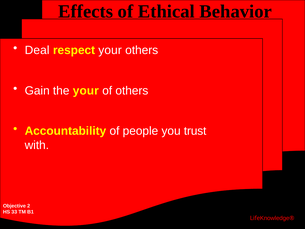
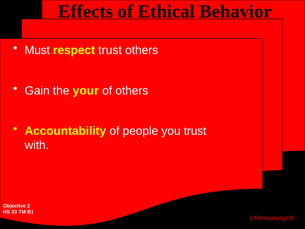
Deal: Deal -> Must (37, 50)
respect your: your -> trust (110, 50)
